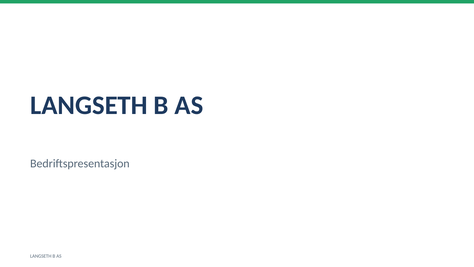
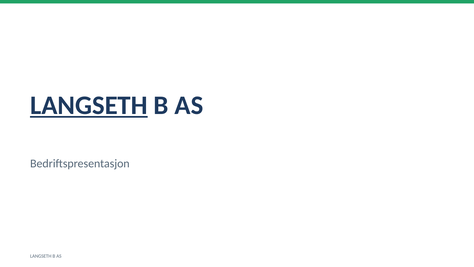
LANGSETH underline: none -> present (89, 105)
